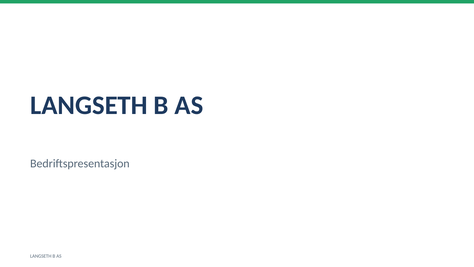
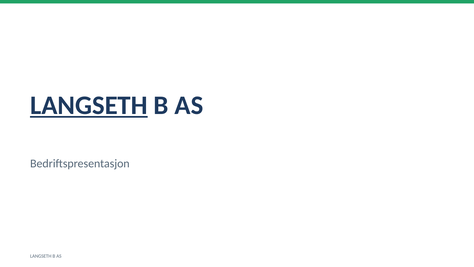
LANGSETH underline: none -> present (89, 105)
